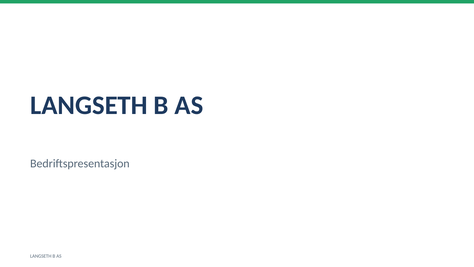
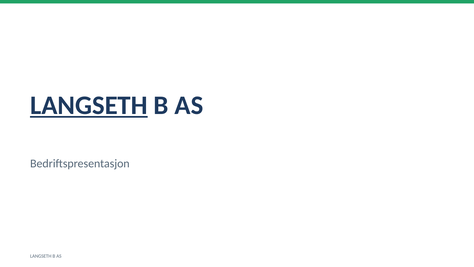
LANGSETH underline: none -> present (89, 105)
